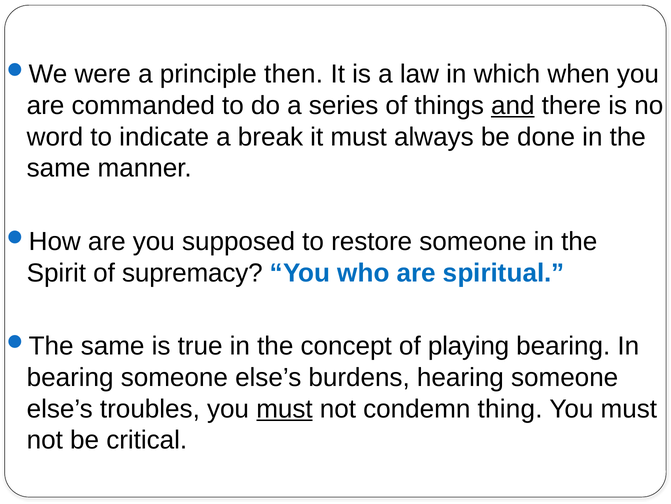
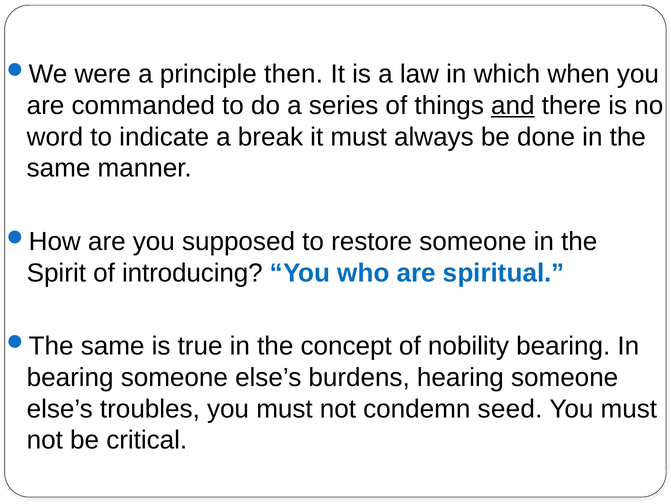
supremacy: supremacy -> introducing (192, 273)
playing: playing -> nobility (468, 346)
must underline: present -> none (284, 408)
thing: thing -> seed (510, 408)
